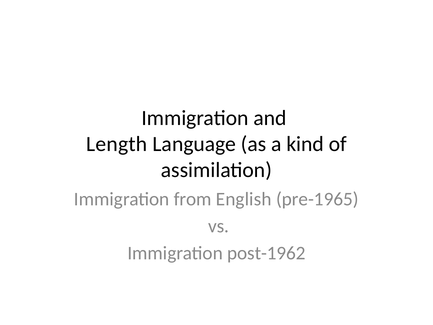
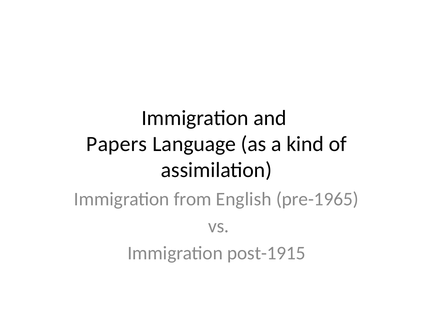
Length: Length -> Papers (117, 144)
post-1962: post-1962 -> post-1915 (266, 253)
